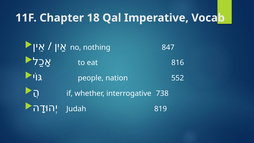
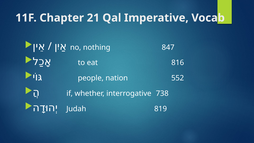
18: 18 -> 21 (93, 18)
